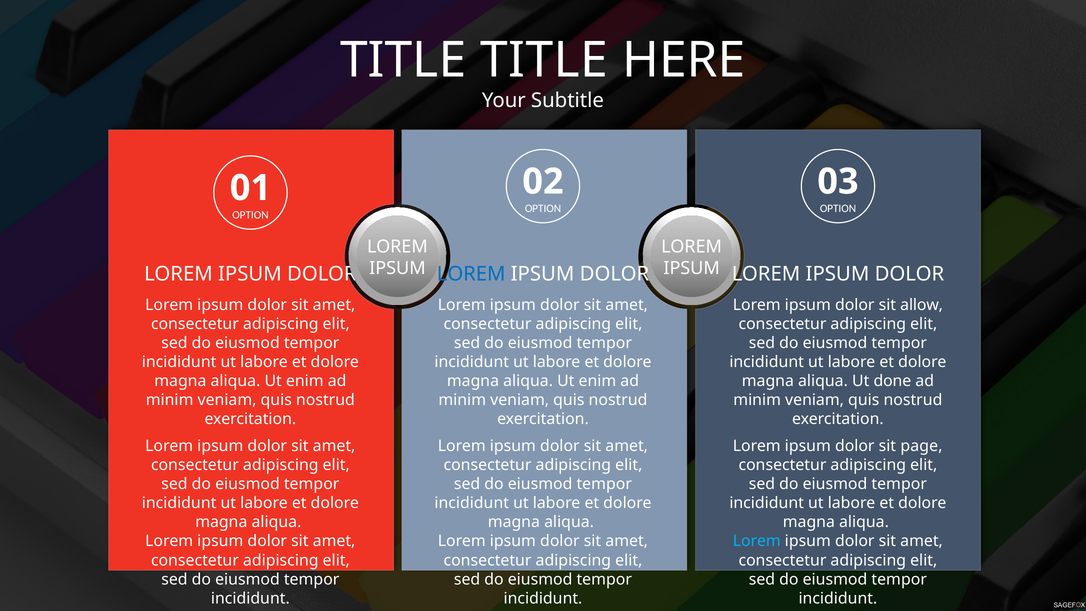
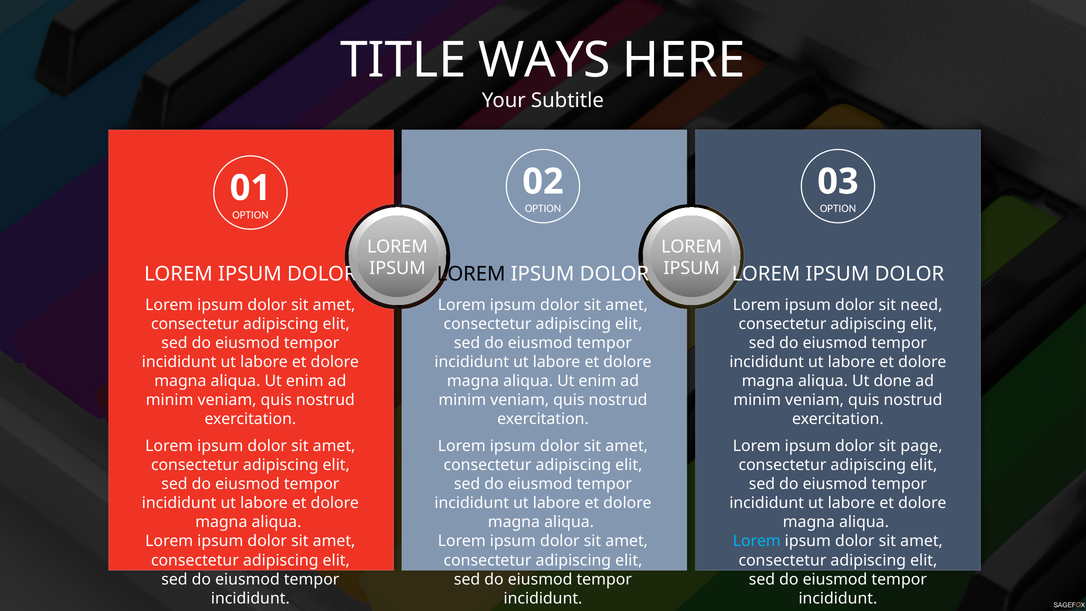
TITLE TITLE: TITLE -> WAYS (544, 60)
LOREM colour: blue -> black (471, 274)
allow: allow -> need (921, 305)
